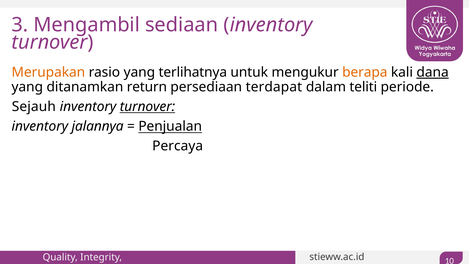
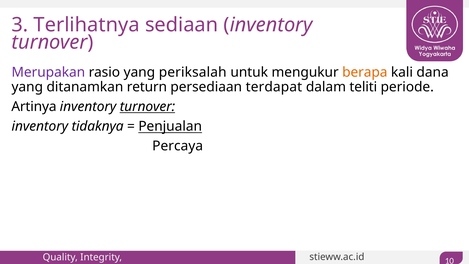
Mengambil: Mengambil -> Terlihatnya (87, 25)
Merupakan colour: orange -> purple (48, 72)
terlihatnya: terlihatnya -> periksalah (193, 72)
dana underline: present -> none (433, 72)
Sejauh: Sejauh -> Artinya (34, 107)
jalannya: jalannya -> tidaknya (98, 126)
